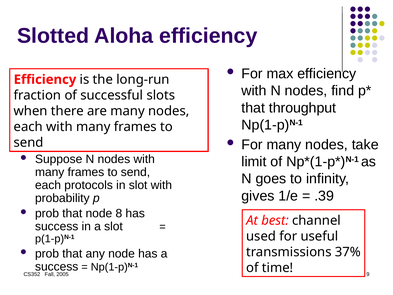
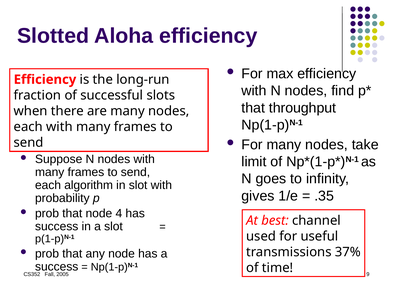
protocols: protocols -> algorithm (89, 185)
.39: .39 -> .35 (324, 196)
8: 8 -> 4 (119, 213)
